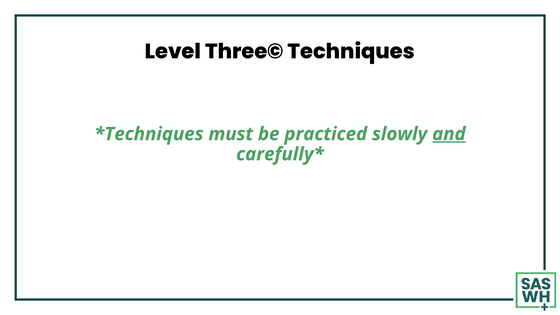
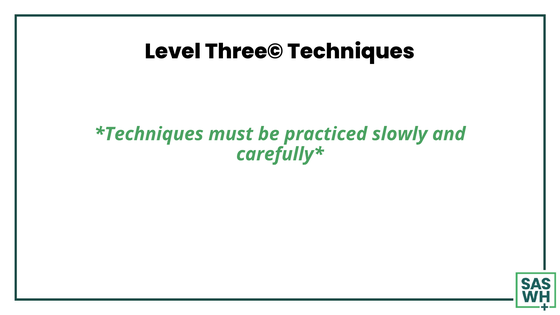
and underline: present -> none (449, 134)
